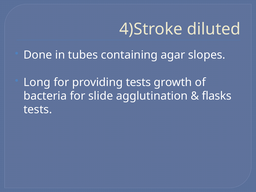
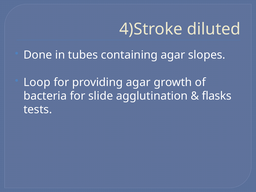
Long: Long -> Loop (37, 82)
providing tests: tests -> agar (138, 82)
